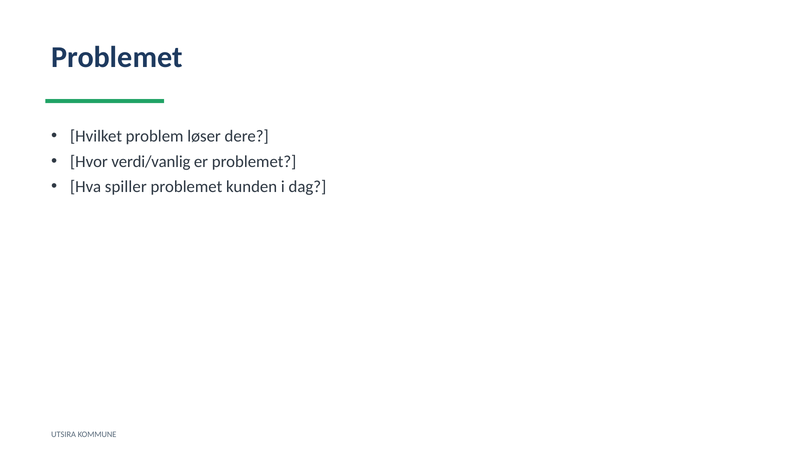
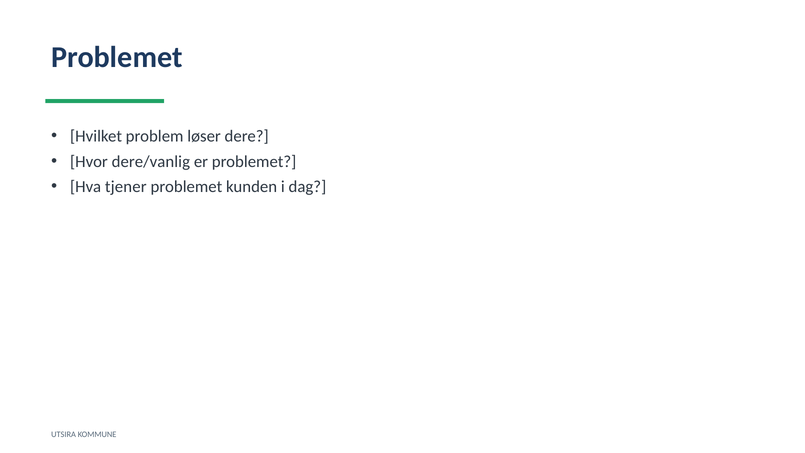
verdi/vanlig: verdi/vanlig -> dere/vanlig (151, 162)
spiller: spiller -> tjener (126, 187)
